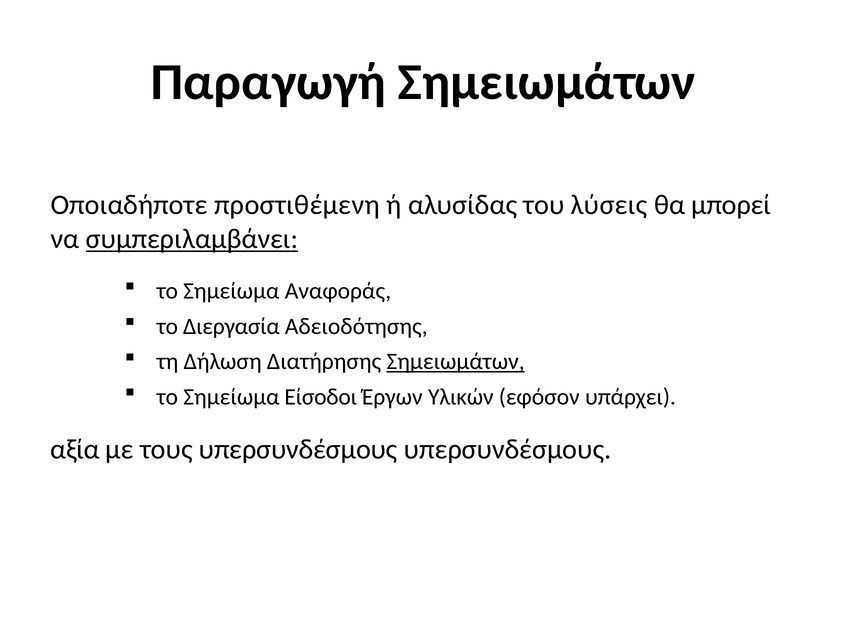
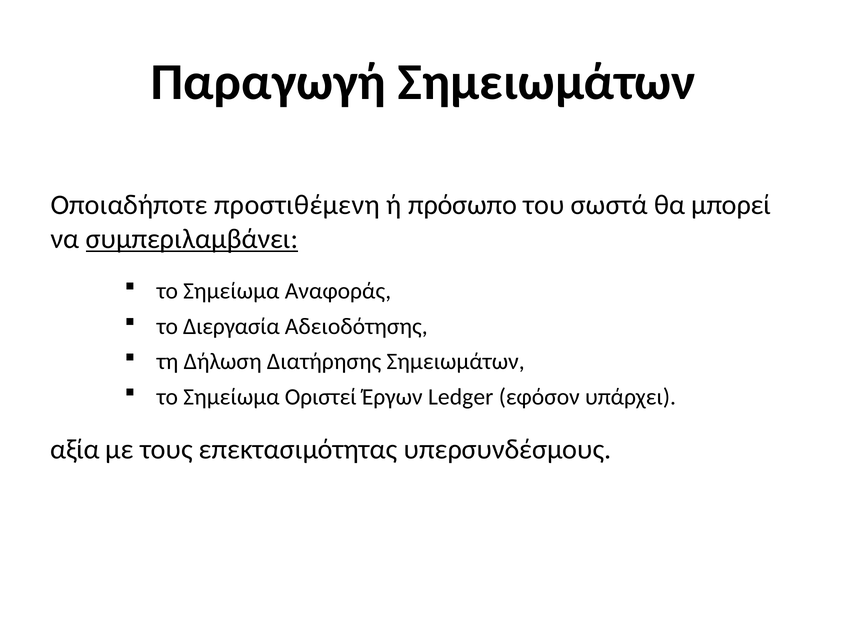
αλυσίδας: αλυσίδας -> πρόσωπο (463, 205)
λύσεις: λύσεις -> σωστά (609, 205)
Σημειωμάτων underline: present -> none (456, 362)
Είσοδοι: Είσοδοι -> Οριστεί (321, 397)
Υλικών: Υλικών -> Ledger (461, 397)
τους υπερσυνδέσμους: υπερσυνδέσμους -> επεκτασιμότητας (298, 450)
